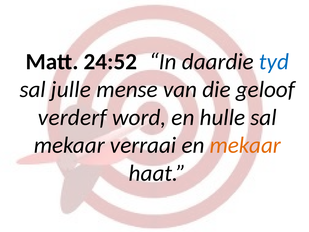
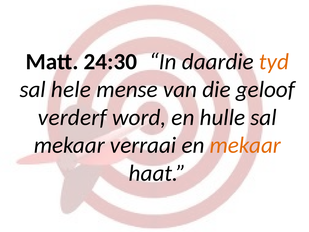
24:52: 24:52 -> 24:30 (110, 62)
tyd colour: blue -> orange (274, 62)
julle: julle -> hele (71, 89)
